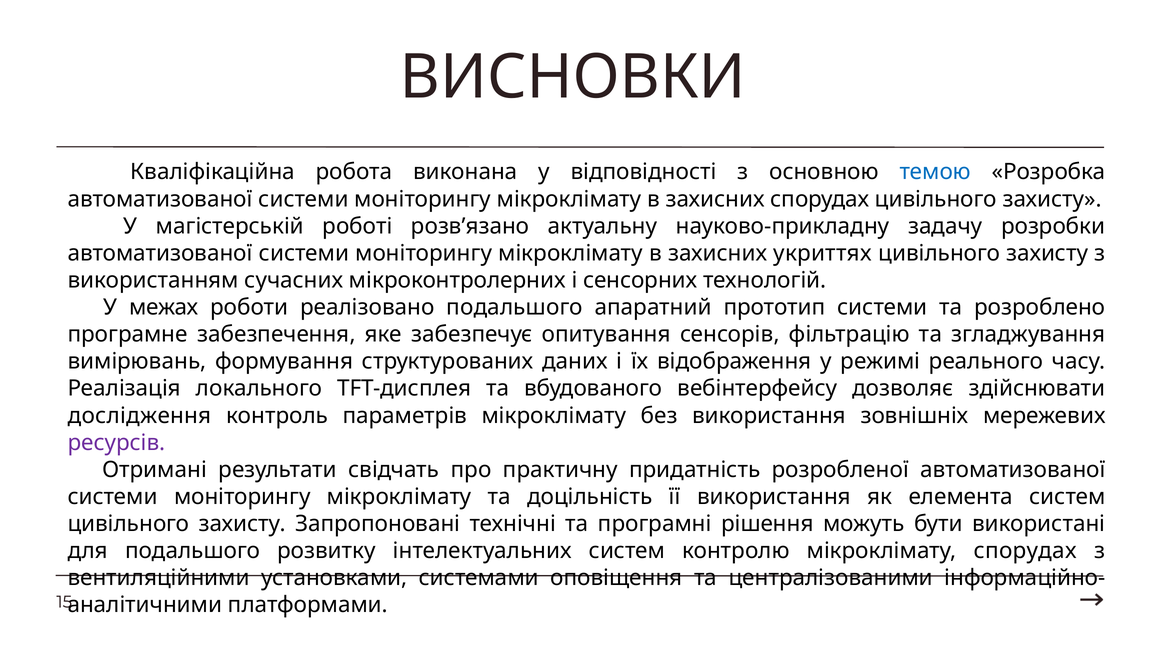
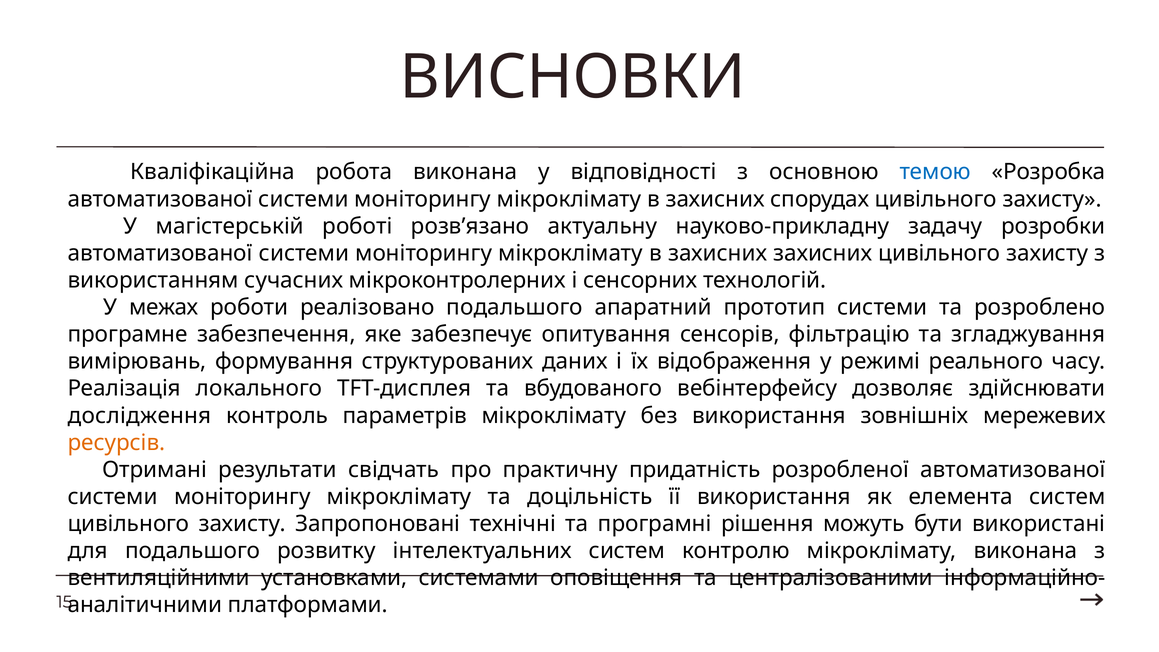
захисних укриттях: укриттях -> захисних (823, 253)
ресурсів colour: purple -> orange (117, 443)
мікроклімату спорудах: спорудах -> виконана (1025, 551)
